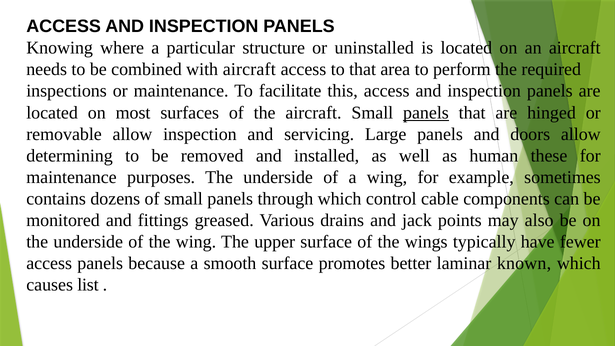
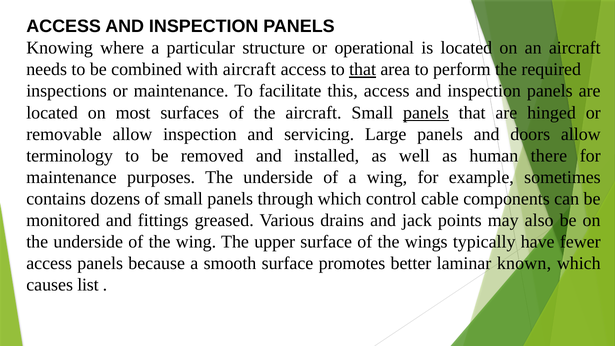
uninstalled: uninstalled -> operational (374, 48)
that underline: none -> present (363, 70)
determining: determining -> terminology (70, 156)
these: these -> there (549, 156)
